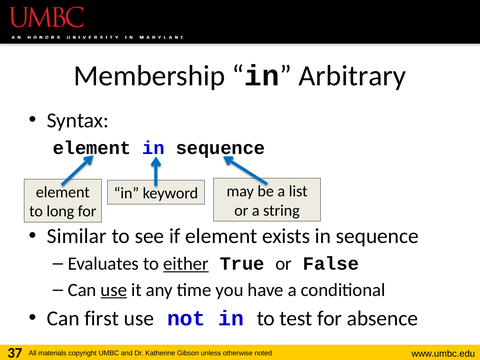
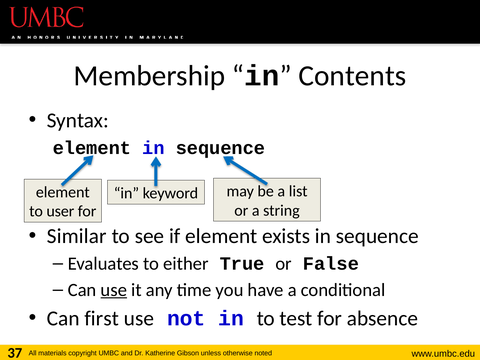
Arbitrary: Arbitrary -> Contents (352, 76)
long: long -> user (60, 211)
either underline: present -> none (186, 264)
